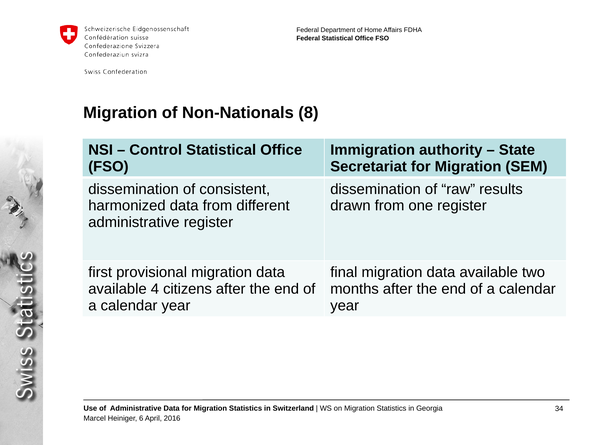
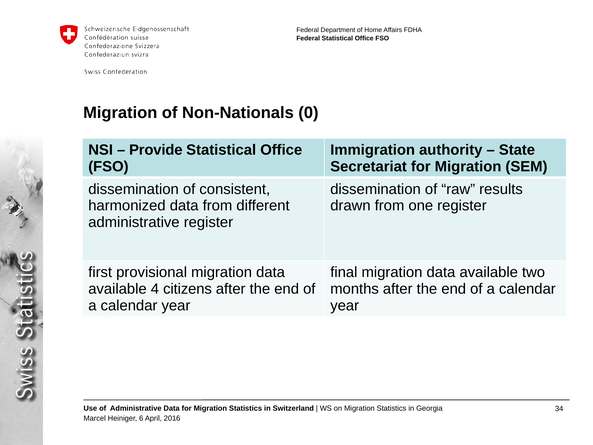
8: 8 -> 0 (308, 113)
Control: Control -> Provide (156, 150)
